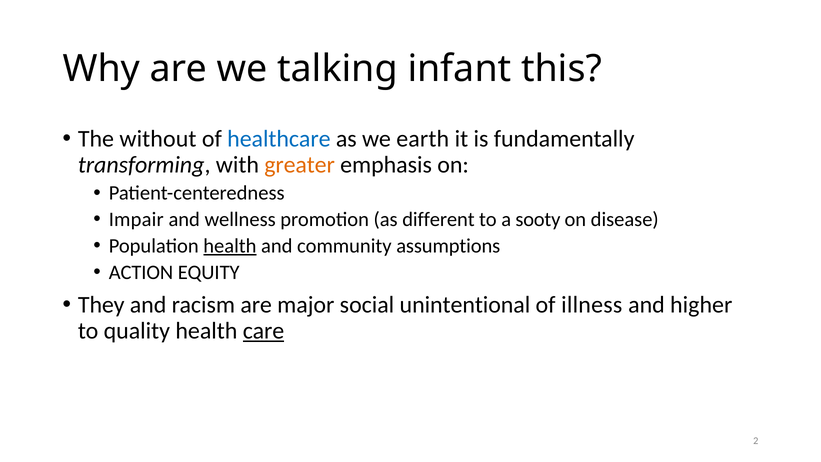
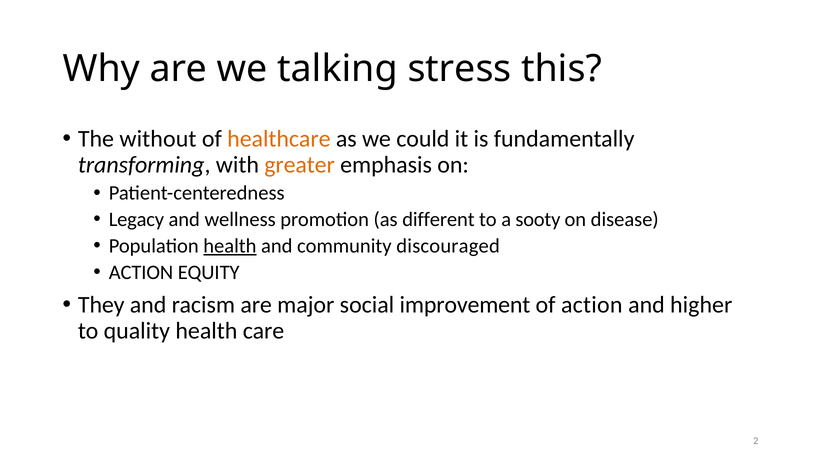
infant: infant -> stress (460, 69)
healthcare colour: blue -> orange (279, 139)
earth: earth -> could (423, 139)
Impair: Impair -> Legacy (136, 219)
assumptions: assumptions -> discouraged (448, 246)
unintentional: unintentional -> improvement (465, 305)
of illness: illness -> action (592, 305)
care underline: present -> none (263, 331)
